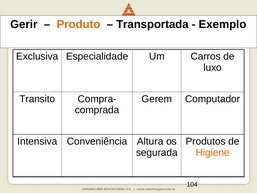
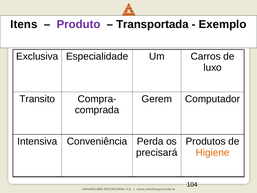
Gerir: Gerir -> Itens (24, 24)
Produto colour: orange -> purple (79, 24)
Altura: Altura -> Perda (150, 141)
segurada: segurada -> precisará (157, 152)
